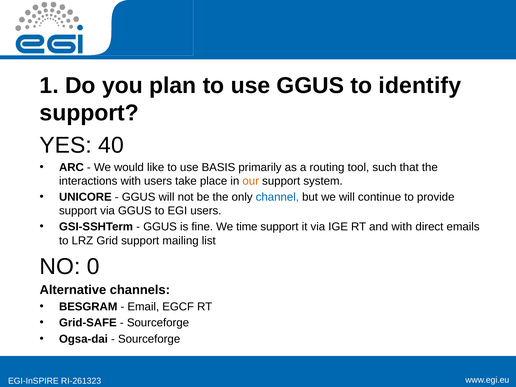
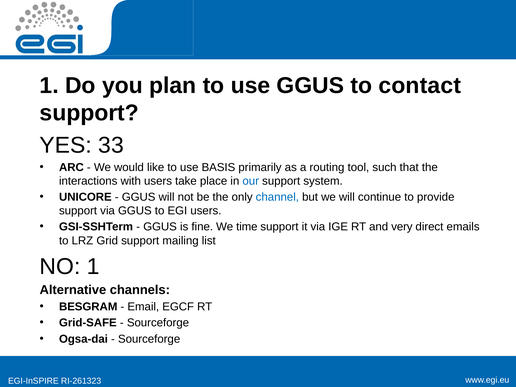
identify: identify -> contact (420, 85)
40: 40 -> 33 (111, 145)
our colour: orange -> blue (251, 181)
and with: with -> very (402, 227)
NO 0: 0 -> 1 (93, 267)
